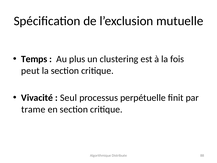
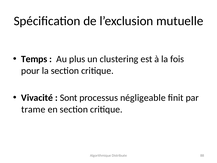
peut: peut -> pour (30, 71)
Seul: Seul -> Sont (69, 98)
perpétuelle: perpétuelle -> négligeable (143, 98)
